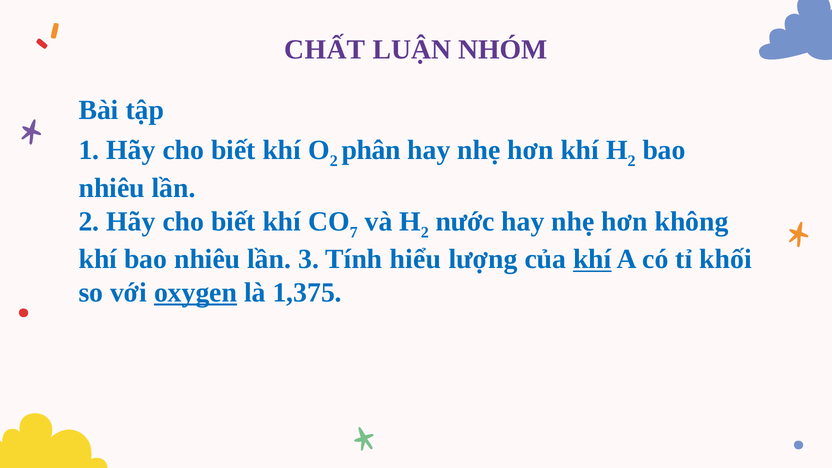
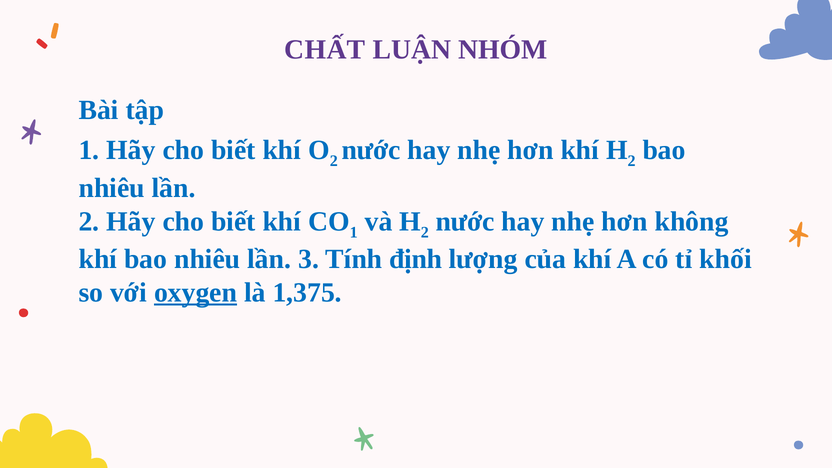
phân: phân -> nước (371, 150)
7: 7 -> 1 (354, 232)
hiểu: hiểu -> định (416, 259)
khí underline: present -> none (592, 259)
